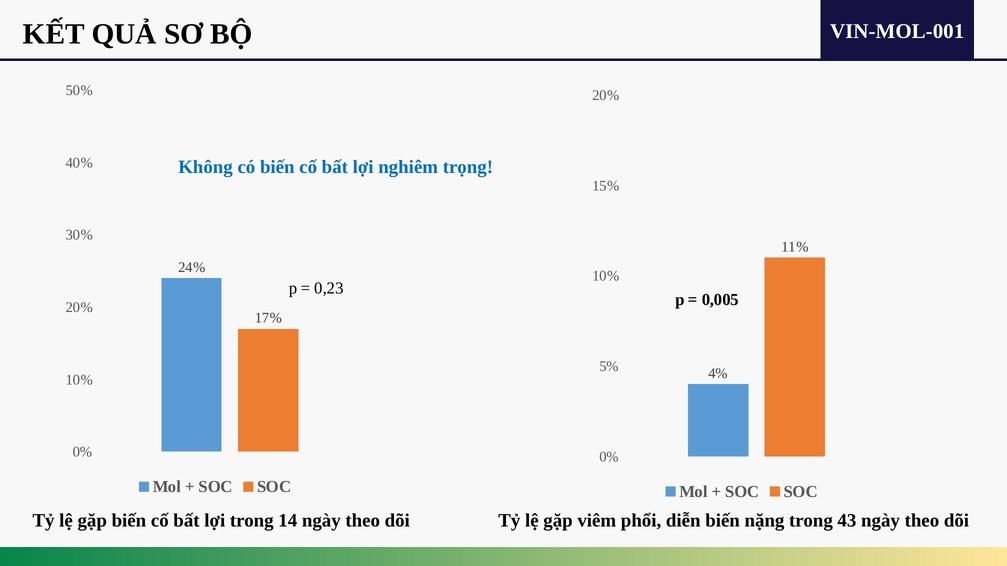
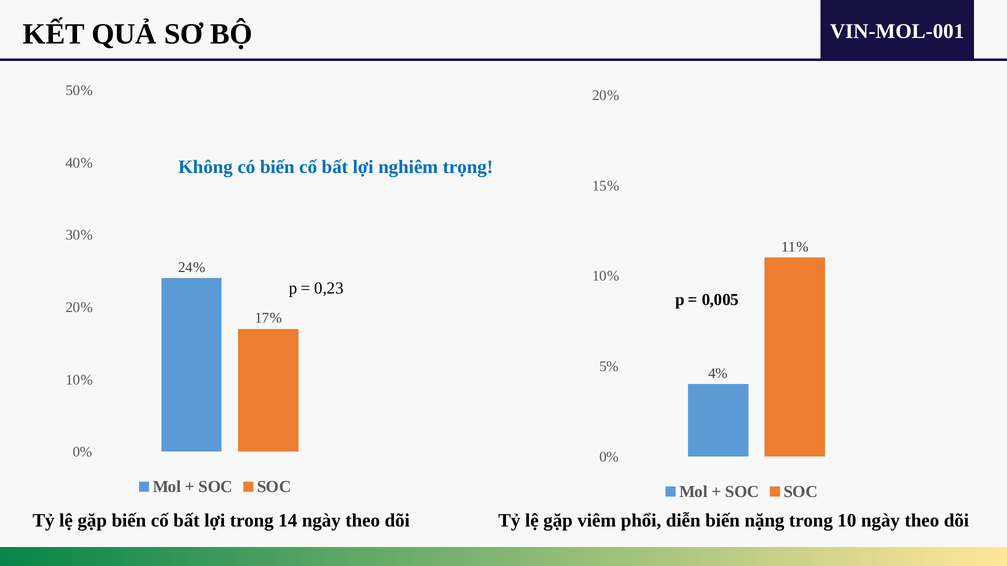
43: 43 -> 10 (847, 521)
